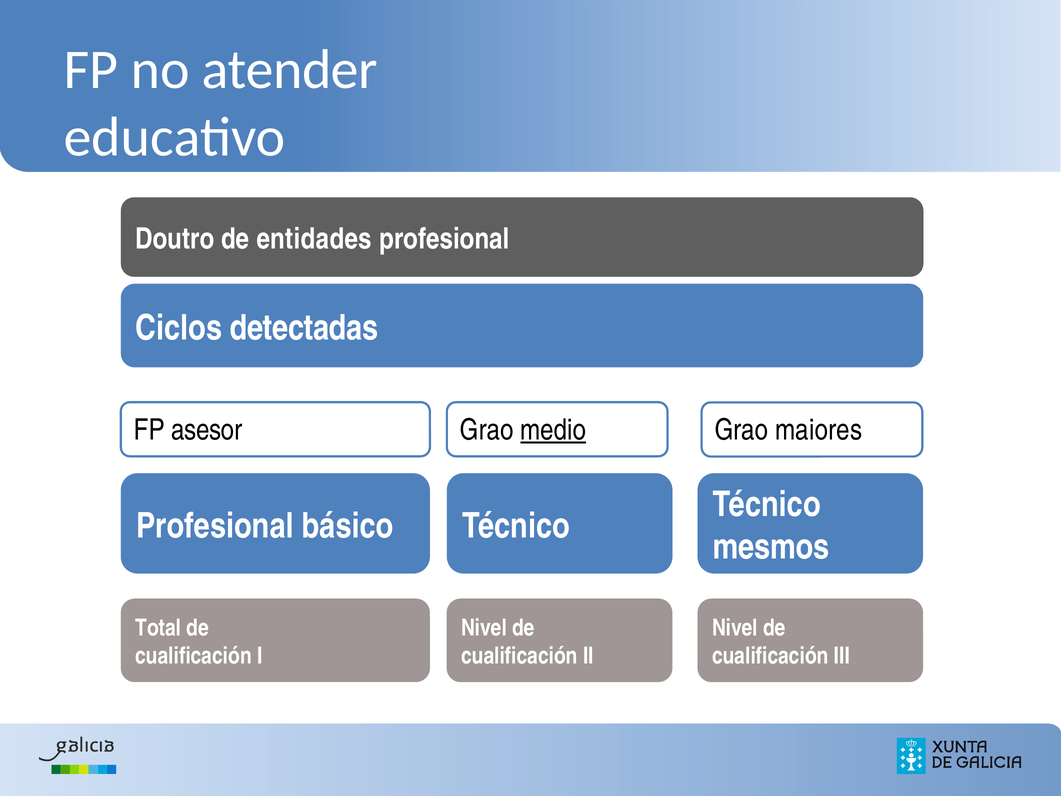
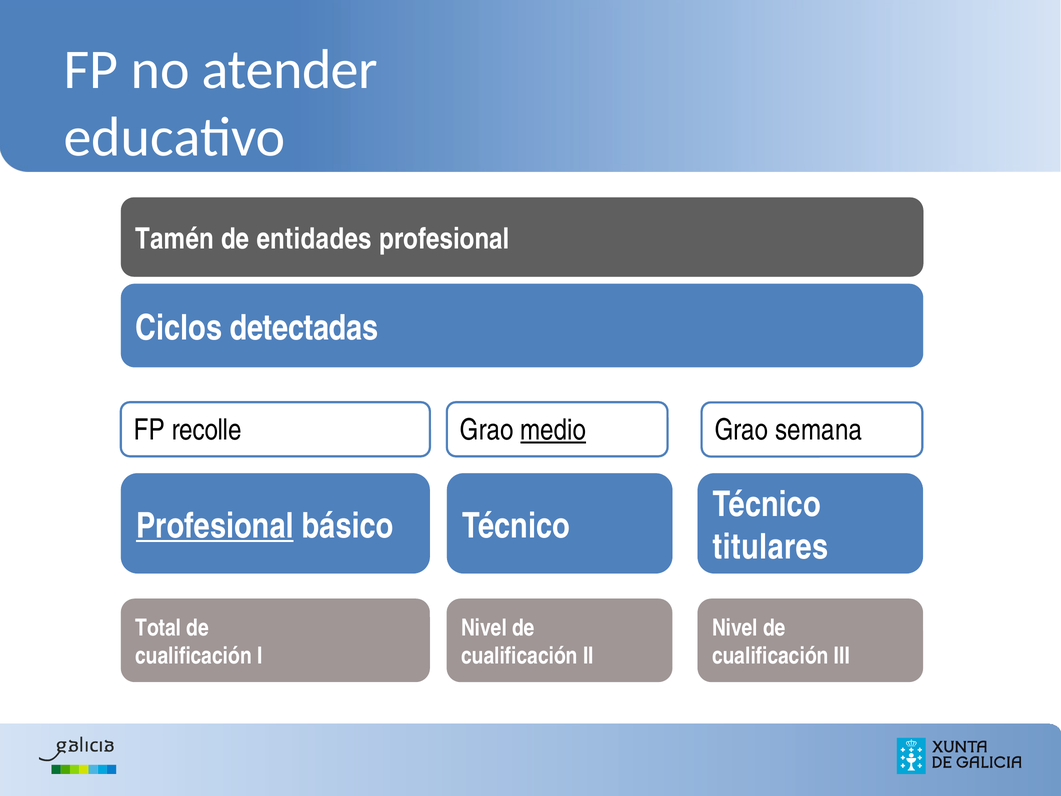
Doutro: Doutro -> Tamén (175, 239)
asesor: asesor -> recolle (207, 430)
maiores: maiores -> semana (819, 430)
Profesional underline: none -> present (215, 526)
mesmos: mesmos -> titulares (771, 547)
